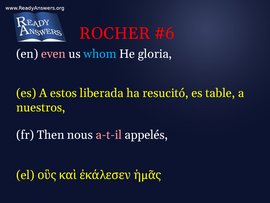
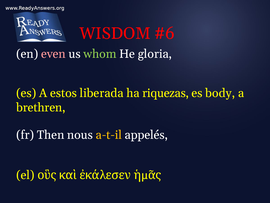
ROCHER: ROCHER -> WISDOM (115, 33)
whom colour: light blue -> light green (100, 54)
resucitó: resucitó -> riquezas (166, 93)
table: table -> body (220, 93)
nuestros: nuestros -> brethren (41, 107)
a-t-il colour: pink -> yellow (109, 135)
